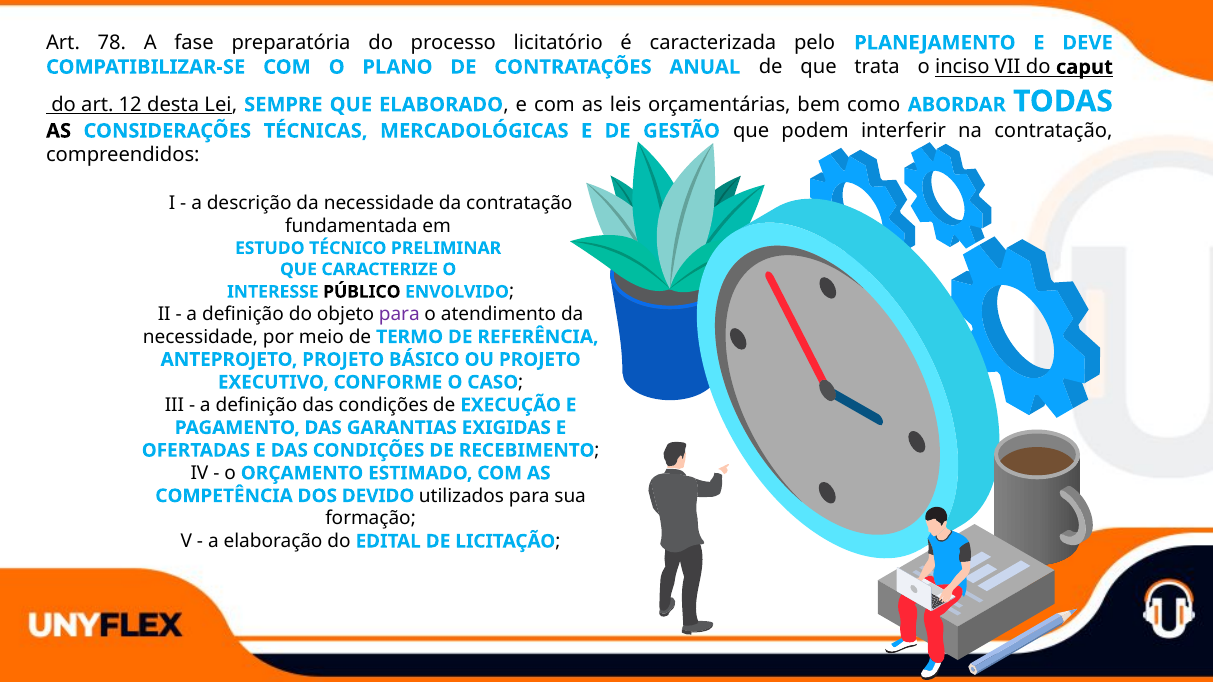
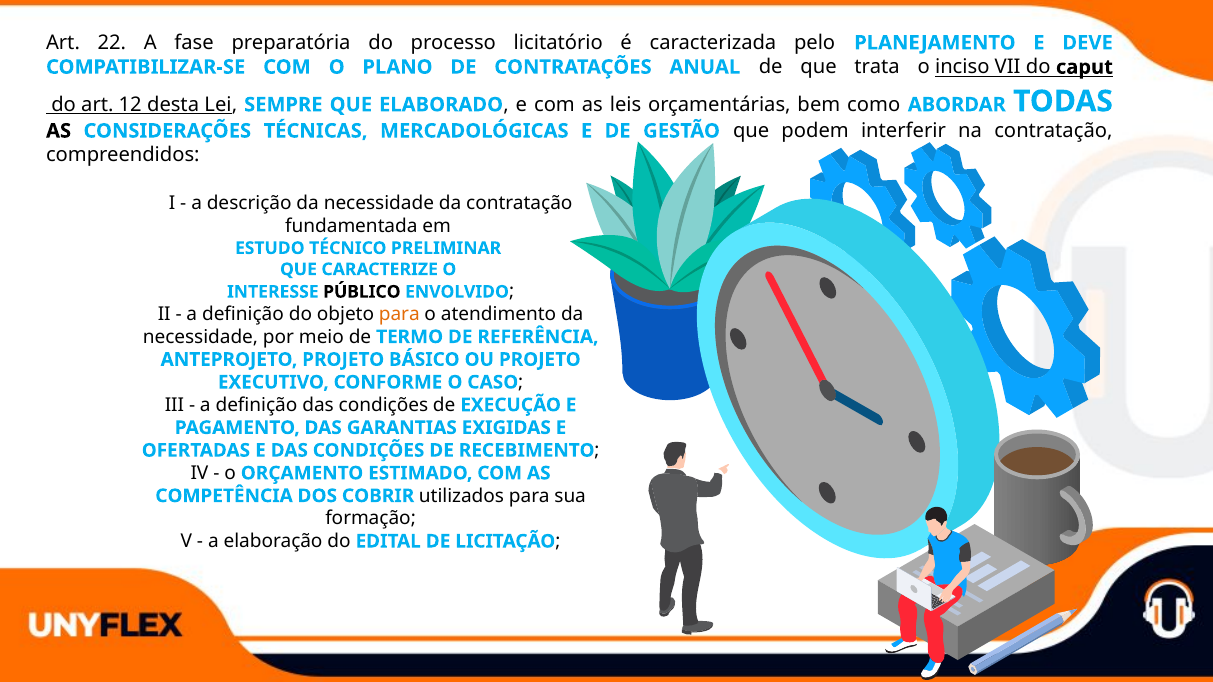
78: 78 -> 22 (112, 43)
para colour: purple -> orange (399, 314)
DEVIDO: DEVIDO -> COBRIR (378, 496)
